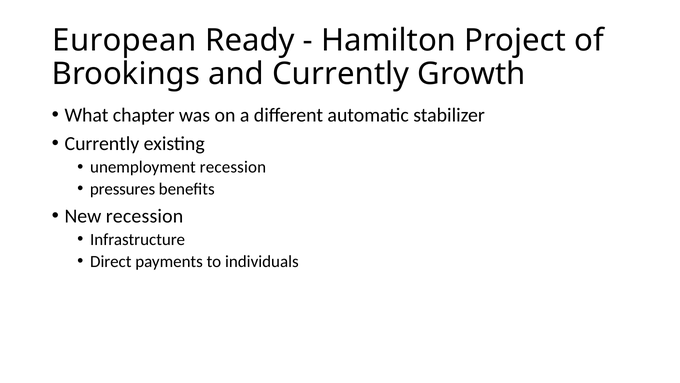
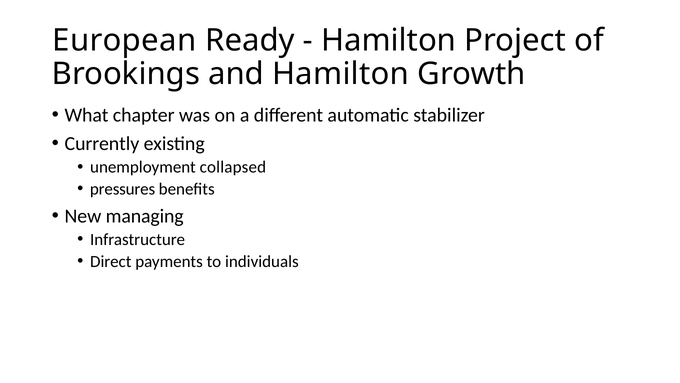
and Currently: Currently -> Hamilton (341, 74)
unemployment recession: recession -> collapsed (233, 167)
New recession: recession -> managing (145, 216)
